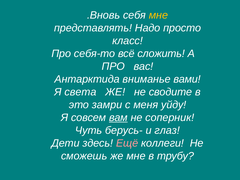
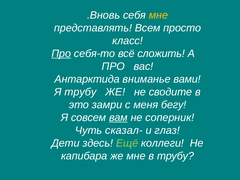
Надо: Надо -> Всем (148, 28)
Про underline: none -> present (61, 54)
Я света: света -> трубу (80, 92)
уйду: уйду -> бегу (174, 105)
берусь-: берусь- -> сказал- (124, 130)
Ещё colour: pink -> light green (127, 143)
сможешь: сможешь -> капибара (84, 156)
